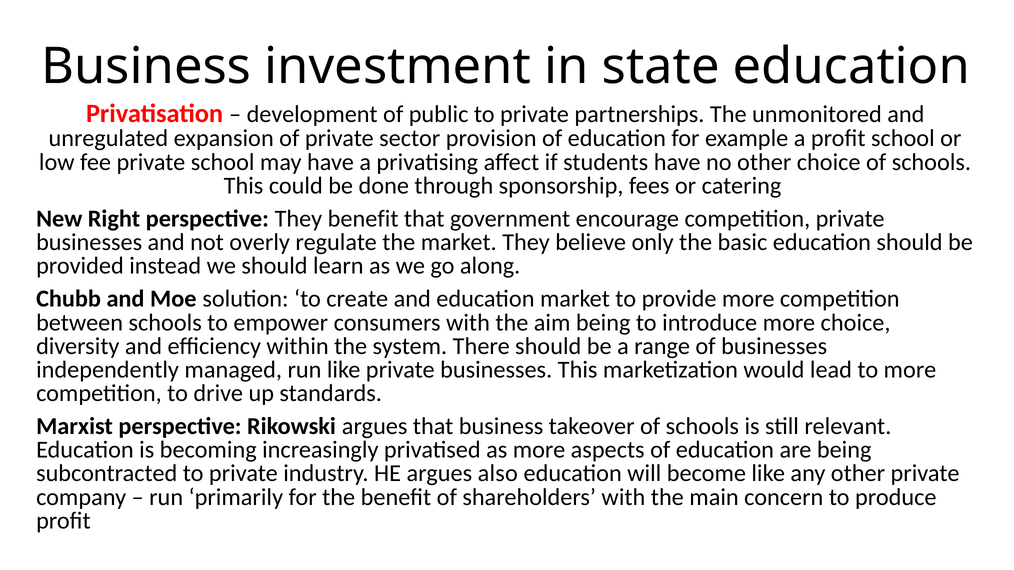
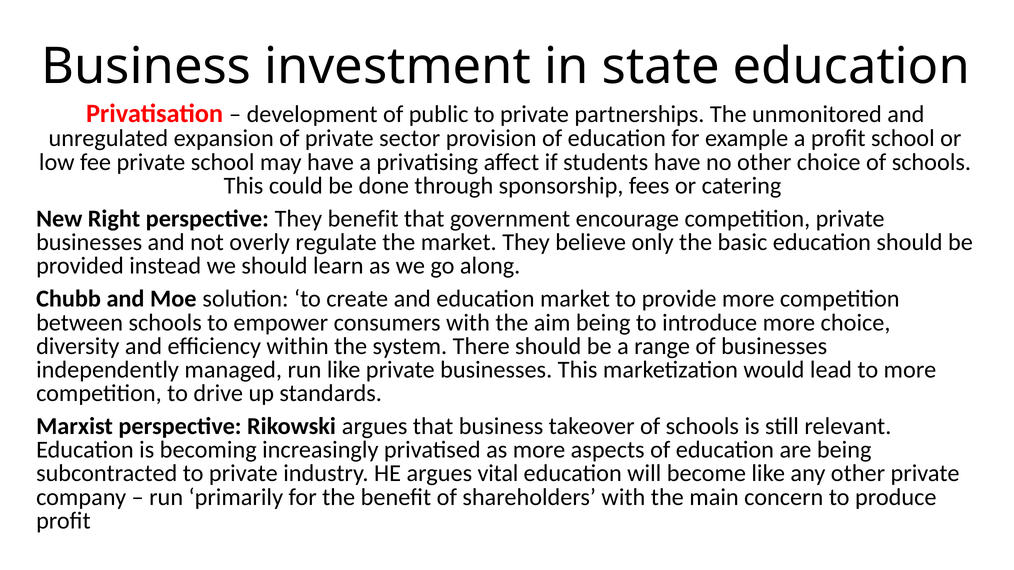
also: also -> vital (498, 474)
